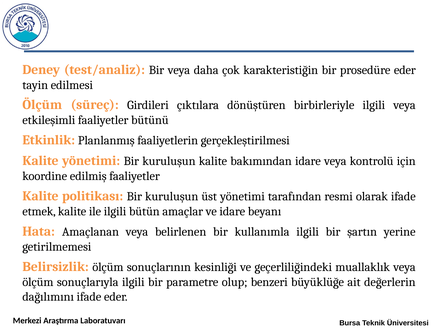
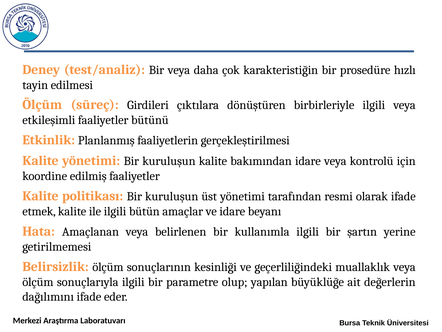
prosedüre eder: eder -> hızlı (405, 70)
benzeri: benzeri -> yapılan (269, 282)
